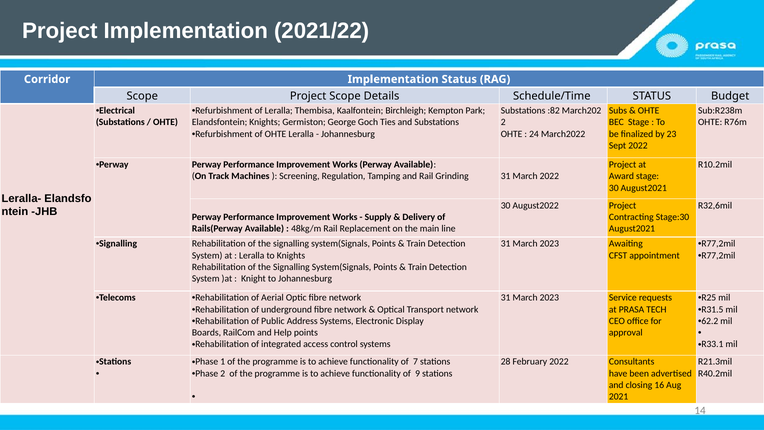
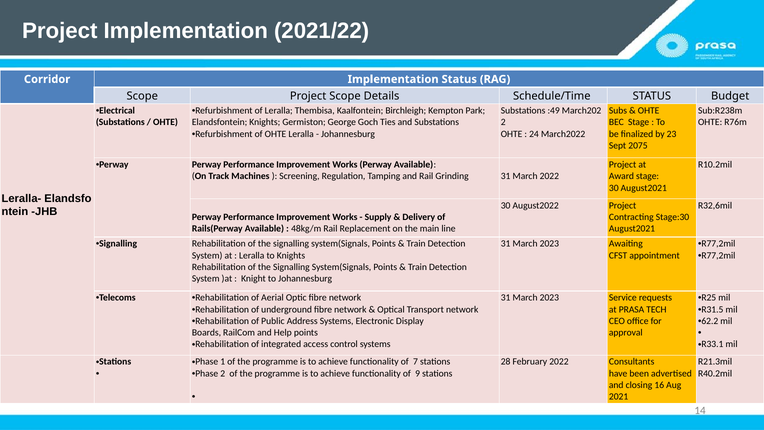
:82: :82 -> :49 (554, 111)
Sept 2022: 2022 -> 2075 (638, 145)
